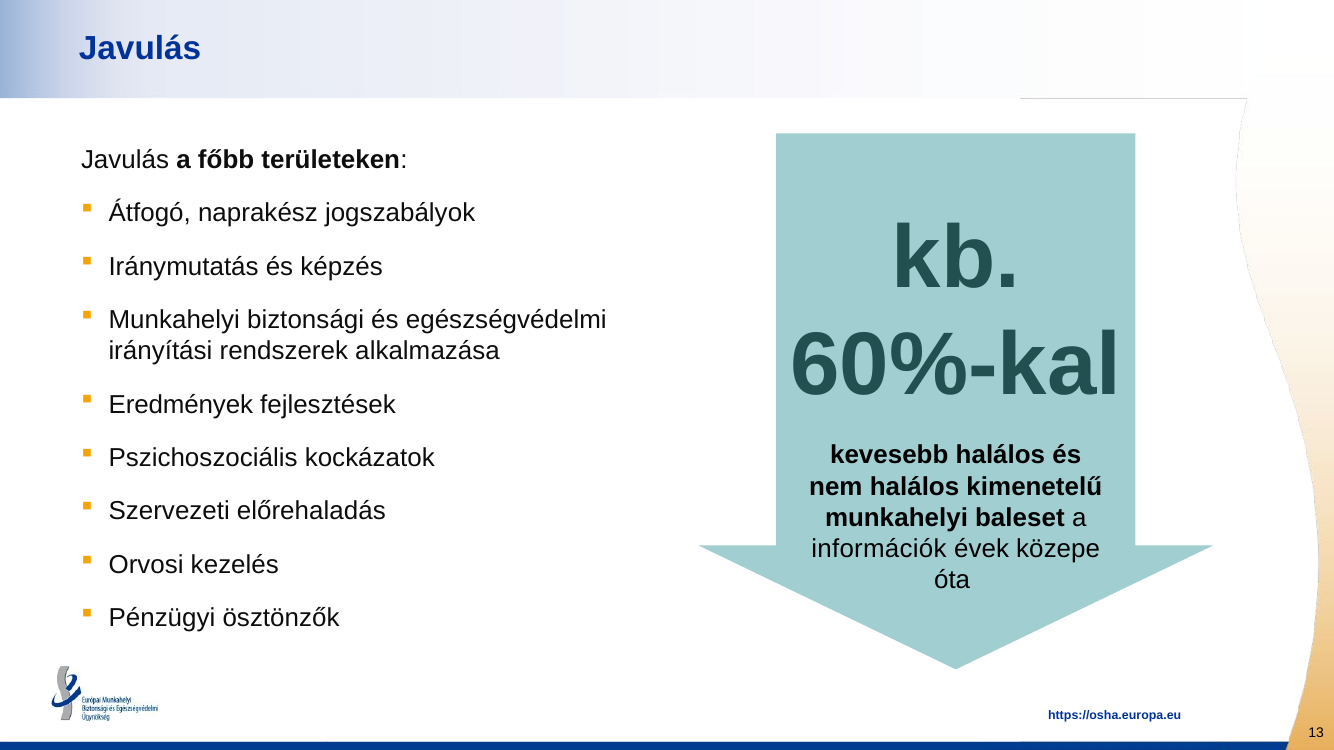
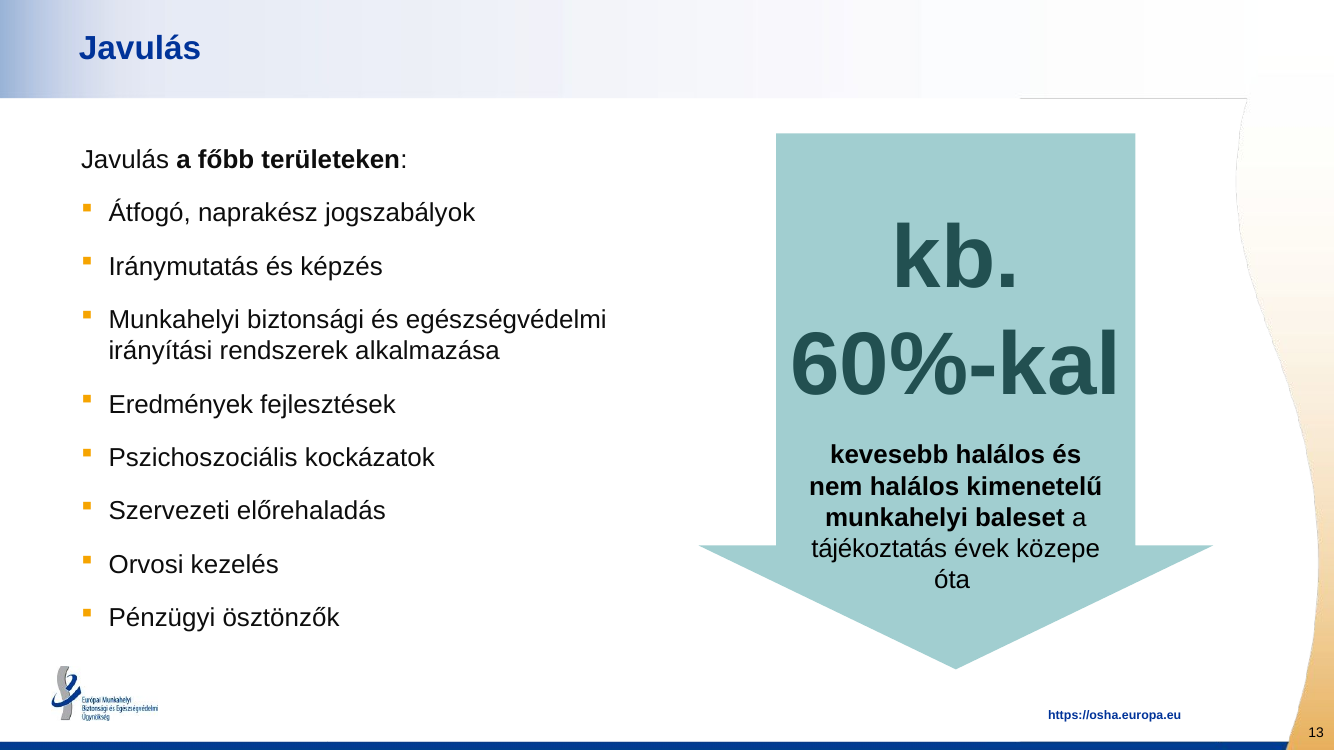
információk: információk -> tájékoztatás (879, 549)
